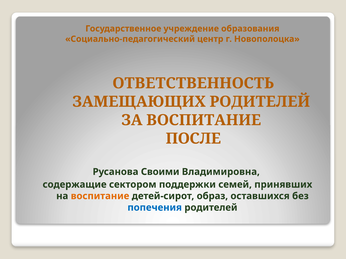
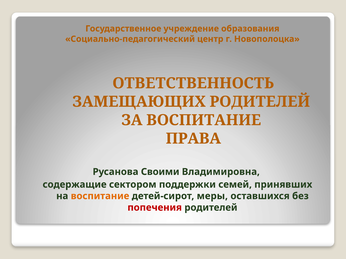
ПОСЛЕ: ПОСЛЕ -> ПРАВА (193, 139)
образ: образ -> меры (212, 196)
попечения colour: blue -> red (155, 208)
